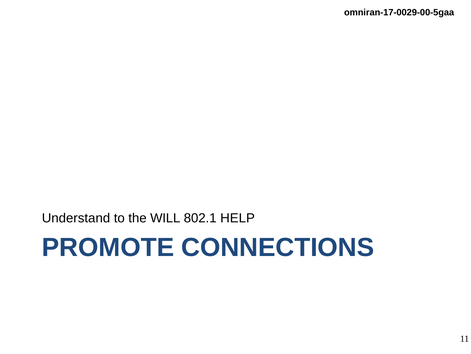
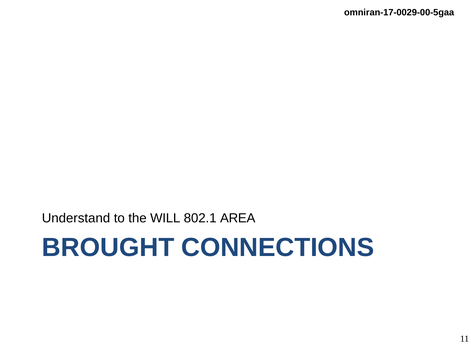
HELP: HELP -> AREA (238, 218)
PROMOTE: PROMOTE -> BROUGHT (108, 247)
